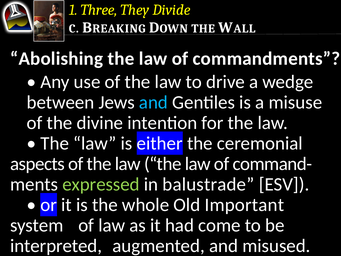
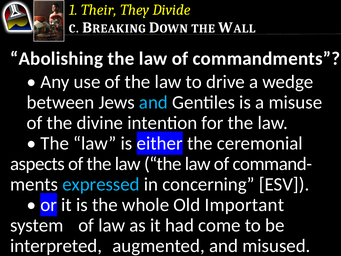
Three: Three -> Their (99, 10)
expressed colour: light green -> light blue (101, 184)
balustrade: balustrade -> concerning (208, 184)
